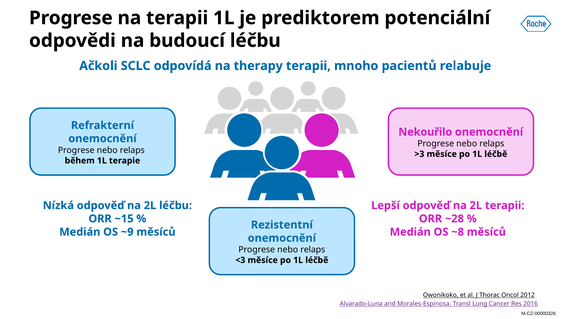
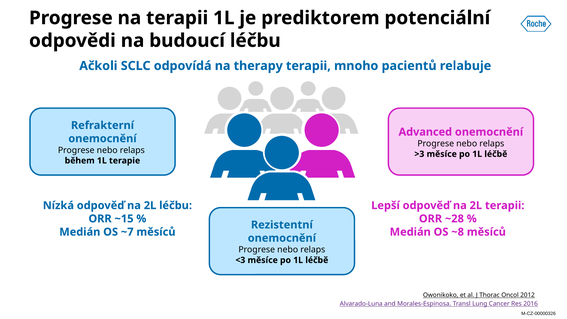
Nekouřilo: Nekouřilo -> Advanced (425, 132)
~9: ~9 -> ~7 (127, 232)
